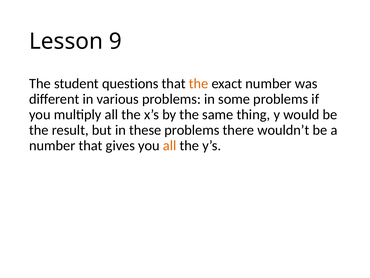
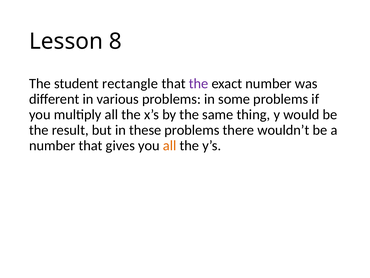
9: 9 -> 8 (115, 41)
questions: questions -> rectangle (130, 83)
the colour: orange -> purple (199, 83)
